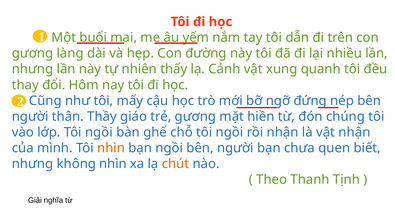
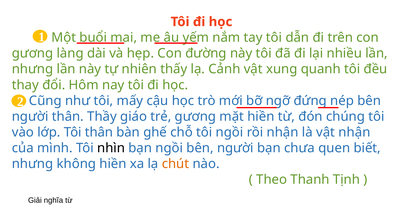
lớp Tôi ngồi: ngồi -> thân (99, 132)
nhìn colour: orange -> black (111, 148)
không nhìn: nhìn -> hiền (113, 164)
